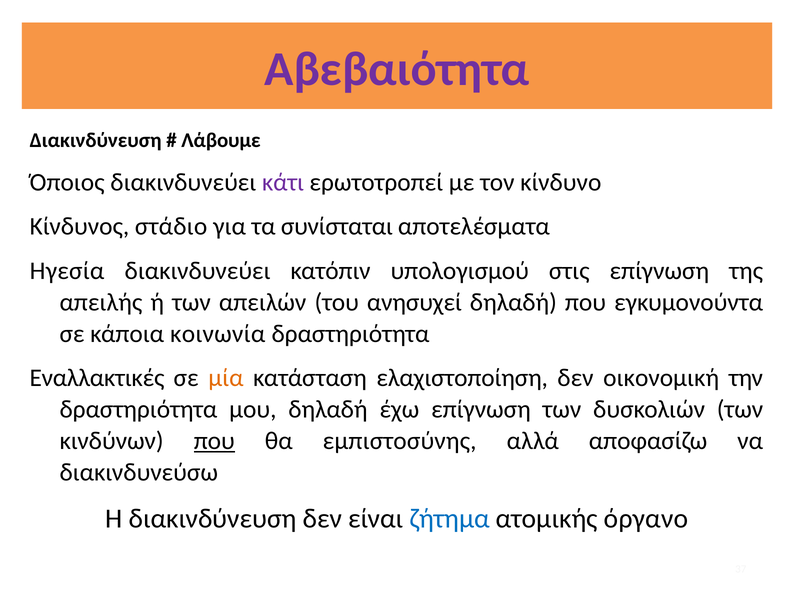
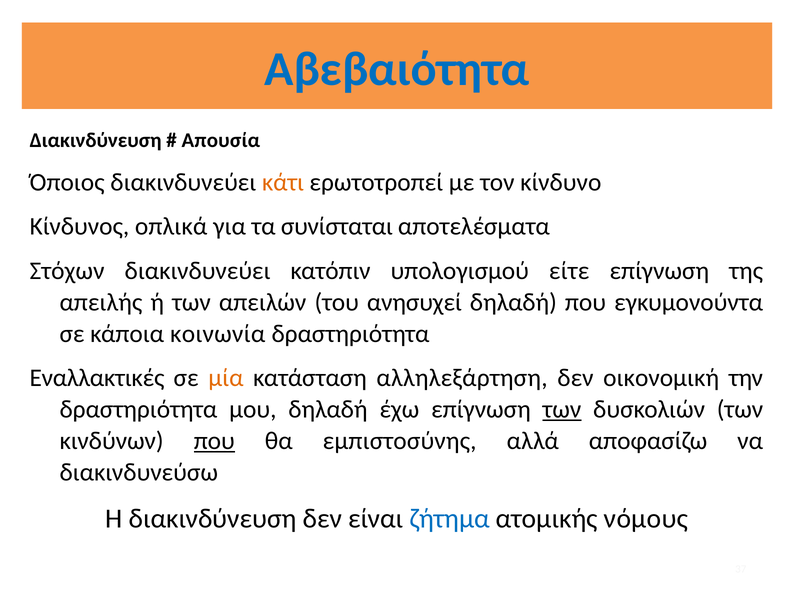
Αβεβαιότητα colour: purple -> blue (397, 69)
Λάβουμε: Λάβουμε -> Απουσία (221, 140)
κάτι colour: purple -> orange (283, 182)
στάδιο: στάδιο -> οπλικά (171, 226)
Ηγεσία: Ηγεσία -> Στόχων (67, 270)
στις: στις -> είτε (569, 270)
ελαχιστοποίηση: ελαχιστοποίηση -> αλληλεξάρτηση (462, 378)
των underline: none -> present (562, 409)
όργανο: όργανο -> νόμους (646, 518)
